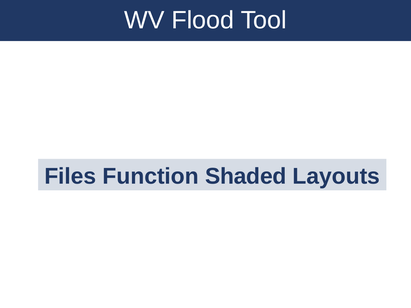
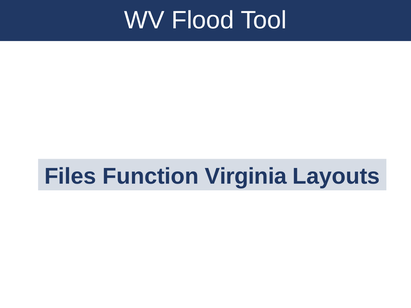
Shaded: Shaded -> Virginia (246, 176)
